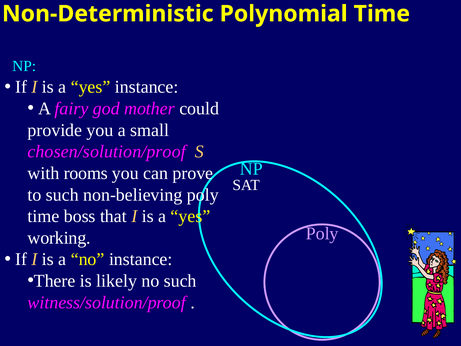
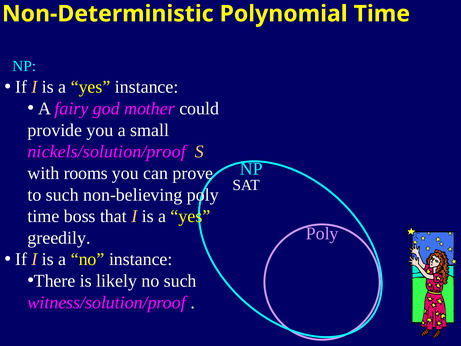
chosen/solution/proof: chosen/solution/proof -> nickels/solution/proof (107, 152)
working: working -> greedily (59, 238)
